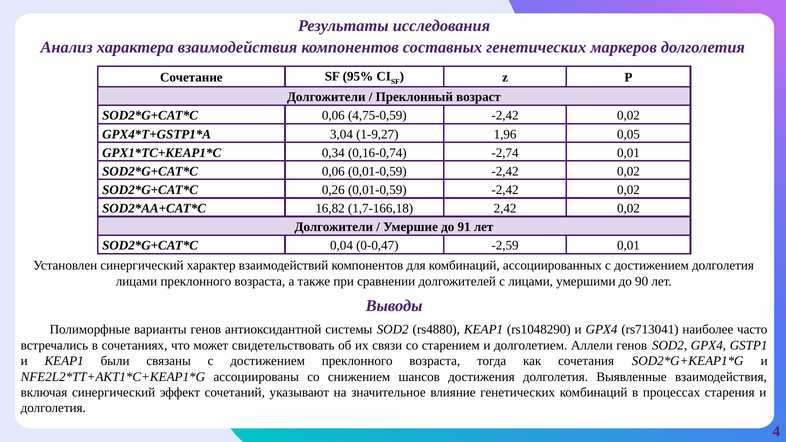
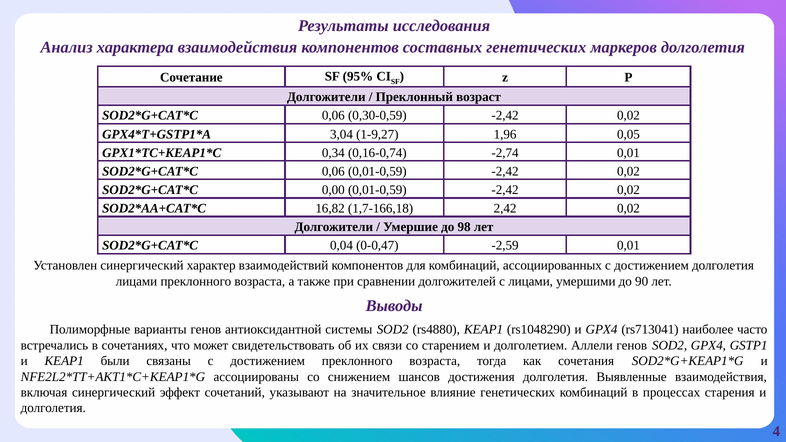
4,75-0,59: 4,75-0,59 -> 0,30-0,59 (377, 116)
0,26: 0,26 -> 0,00 (333, 190)
91: 91 -> 98 (464, 227)
